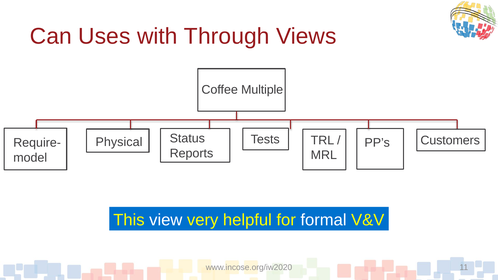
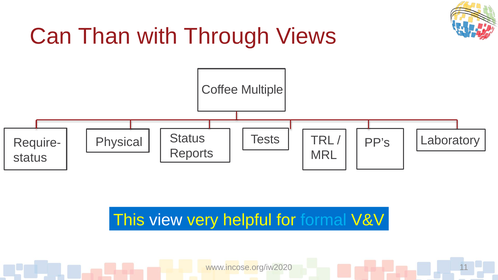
Uses: Uses -> Than (104, 36)
Customers: Customers -> Laboratory (450, 140)
model: model -> status (30, 158)
formal colour: white -> light blue (323, 220)
